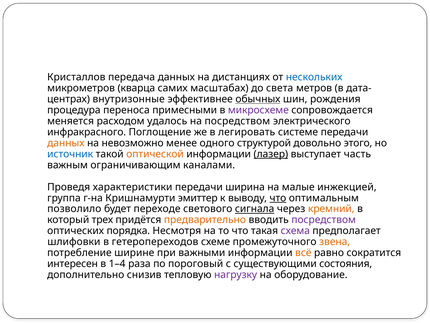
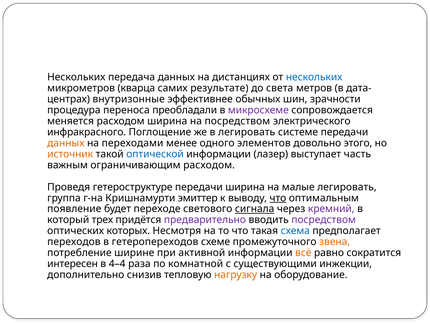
Кристаллов: Кристаллов -> Нескольких (76, 77)
масштабах: масштабах -> результате (219, 88)
обычных underline: present -> none (258, 99)
рождения: рождения -> зрачности (335, 99)
примесными: примесными -> преобладали (185, 110)
расходом удалось: удалось -> ширина (167, 121)
невозможно: невозможно -> переходами (133, 143)
структурой: структурой -> элементов (264, 143)
источник colour: blue -> orange (70, 154)
оптической colour: orange -> blue (155, 154)
лазер underline: present -> none (271, 154)
ограничивающим каналами: каналами -> расходом (209, 165)
характеристики: характеристики -> гетероструктуре (133, 187)
малые инжекцией: инжекцией -> легировать (347, 187)
позволило: позволило -> появление (74, 209)
кремний colour: orange -> purple (331, 209)
предварительно colour: orange -> purple (205, 220)
порядка: порядка -> которых (128, 231)
схема colour: purple -> blue (295, 231)
шлифовки: шлифовки -> переходов (74, 242)
важными: важными -> активной (202, 253)
1–4: 1–4 -> 4–4 (117, 264)
пороговый: пороговый -> комнатной (196, 264)
состояния: состояния -> инжекции (346, 264)
нагрузку colour: purple -> orange (236, 274)
